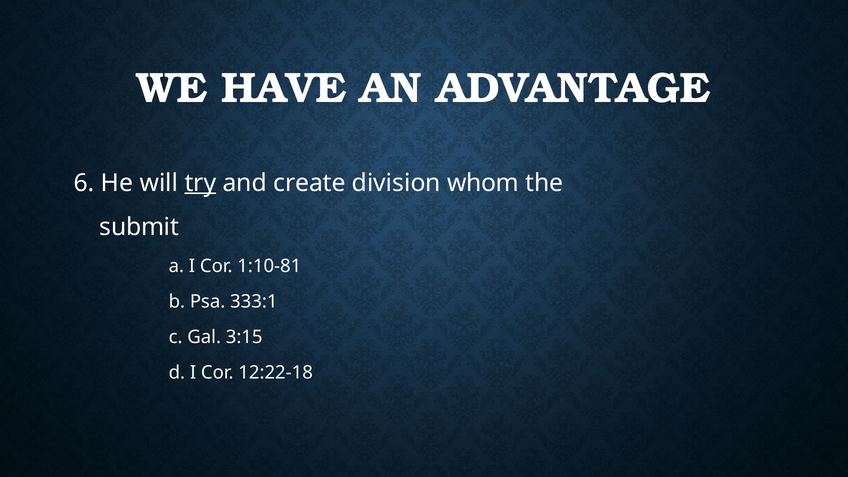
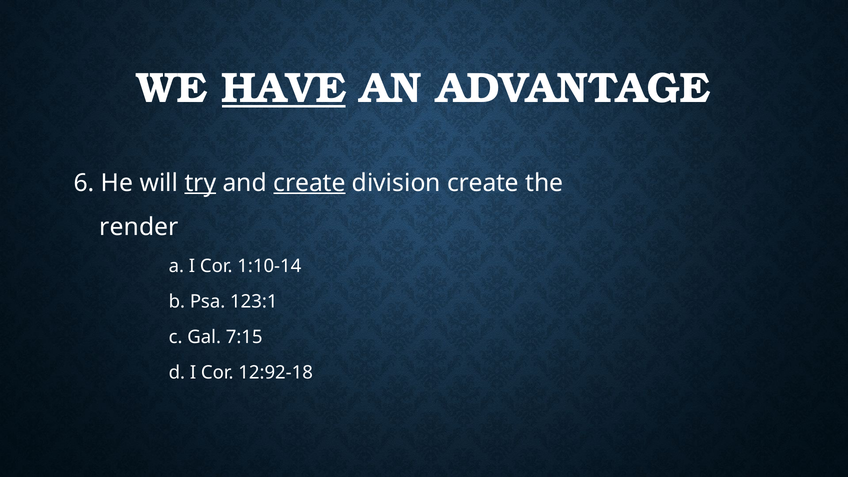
HAVE underline: none -> present (284, 88)
create underline: none -> present (309, 183)
division whom: whom -> create (483, 183)
submit: submit -> render (139, 227)
1:10-81: 1:10-81 -> 1:10-14 (269, 266)
333:1: 333:1 -> 123:1 (254, 302)
3:15: 3:15 -> 7:15 (244, 337)
12:22-18: 12:22-18 -> 12:92-18 (276, 373)
